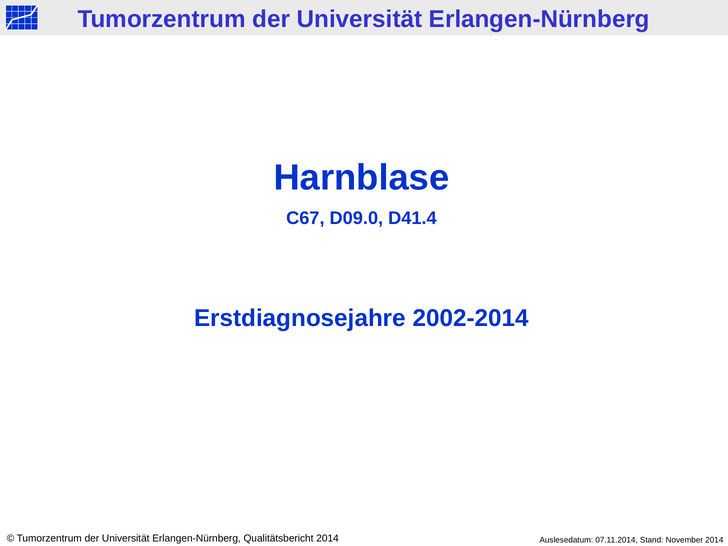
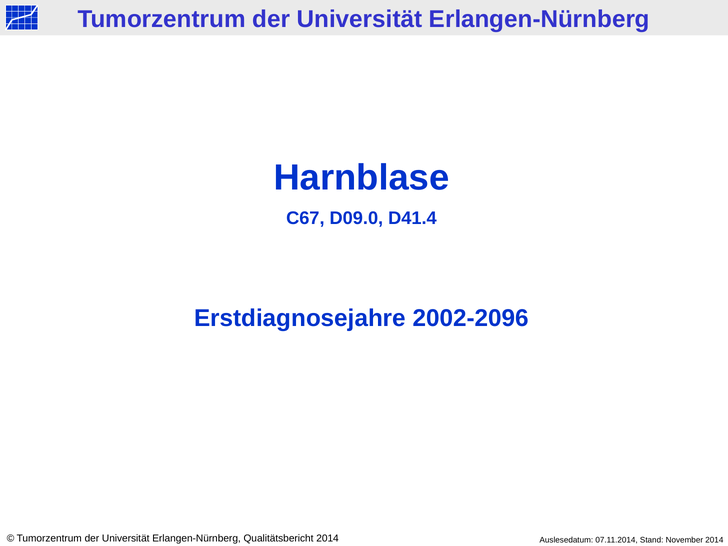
2002-2014: 2002-2014 -> 2002-2096 (471, 318)
